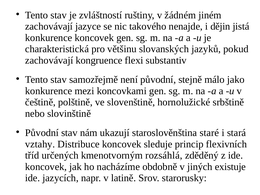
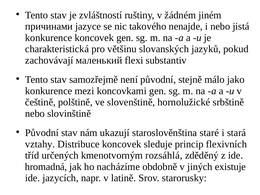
zachovávají: zachovávají -> причинами (49, 26)
i dějin: dějin -> nebo (220, 26)
kongruence: kongruence -> маленький (99, 60)
koncovek: koncovek -> hromadná (46, 167)
